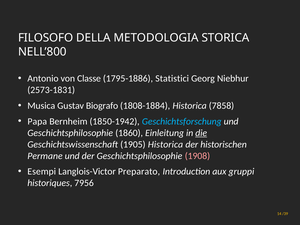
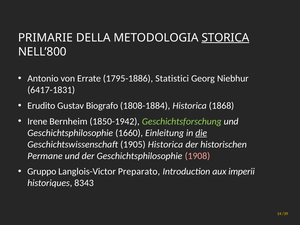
FILOSOFO: FILOSOFO -> PRIMARIE (45, 38)
STORICA underline: none -> present (225, 38)
Classe: Classe -> Errate (89, 79)
2573-1831: 2573-1831 -> 6417-1831 (51, 90)
Musica: Musica -> Erudito (41, 106)
7858: 7858 -> 1868 (221, 106)
Papa: Papa -> Irene (37, 121)
Geschichtsforschung colour: light blue -> light green (182, 121)
1860: 1860 -> 1660 (129, 133)
Esempi: Esempi -> Gruppo (42, 172)
gruppi: gruppi -> imperii (242, 172)
7956: 7956 -> 8343 (84, 183)
